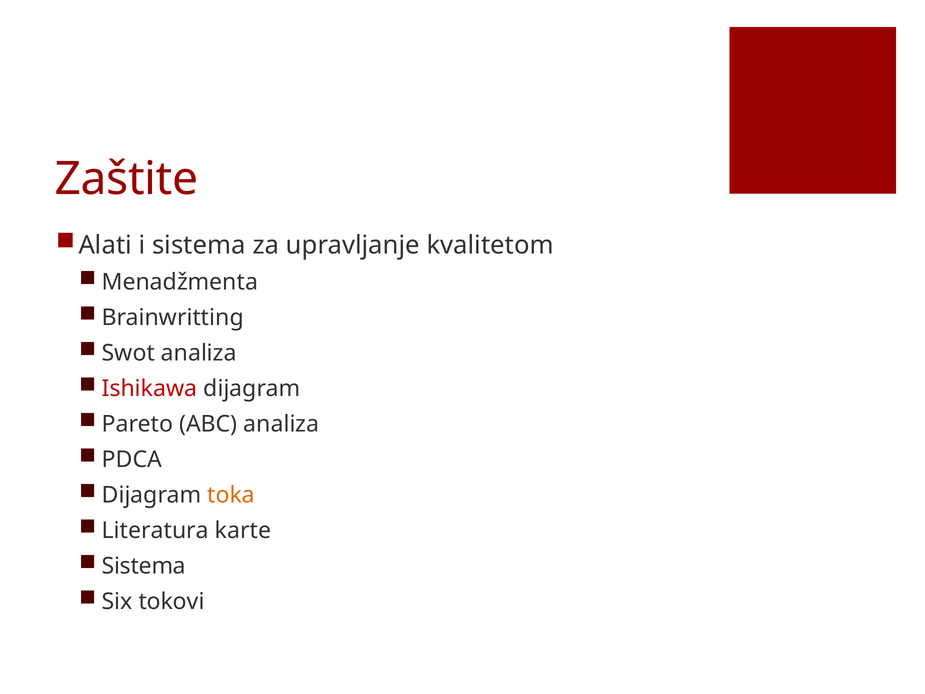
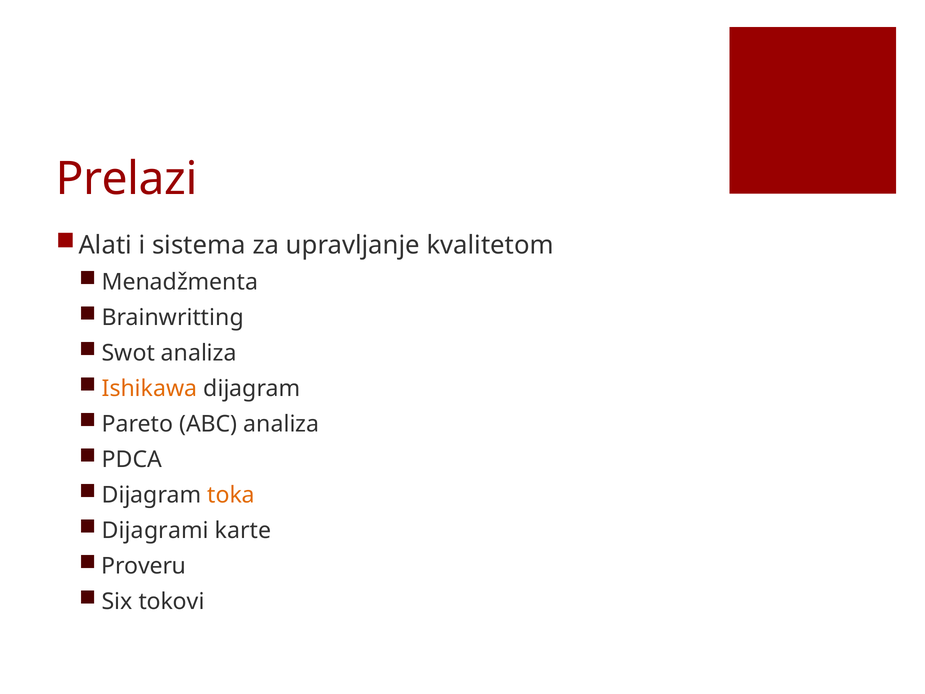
Zaštite: Zaštite -> Prelazi (127, 179)
Ishikawa colour: red -> orange (150, 389)
Literatura: Literatura -> Dijagrami (155, 531)
Sistema: Sistema -> Proveru (144, 566)
